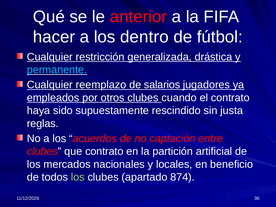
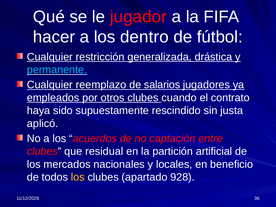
anterior: anterior -> jugador (138, 17)
reglas: reglas -> aplicó (43, 123)
que contrato: contrato -> residual (104, 151)
los colour: light green -> yellow (78, 177)
874: 874 -> 928 (183, 177)
